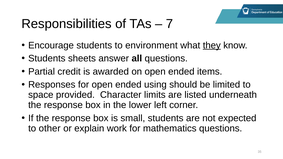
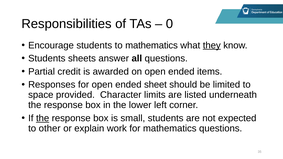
7: 7 -> 0 (170, 24)
to environment: environment -> mathematics (152, 45)
using: using -> sheet (155, 85)
the underline: none -> present (43, 118)
